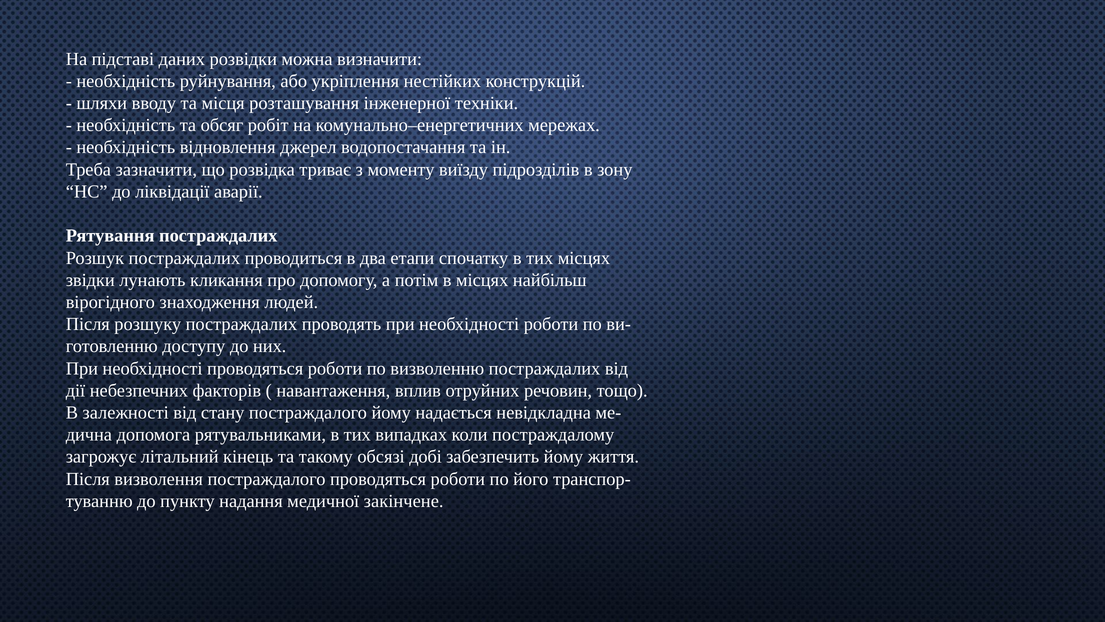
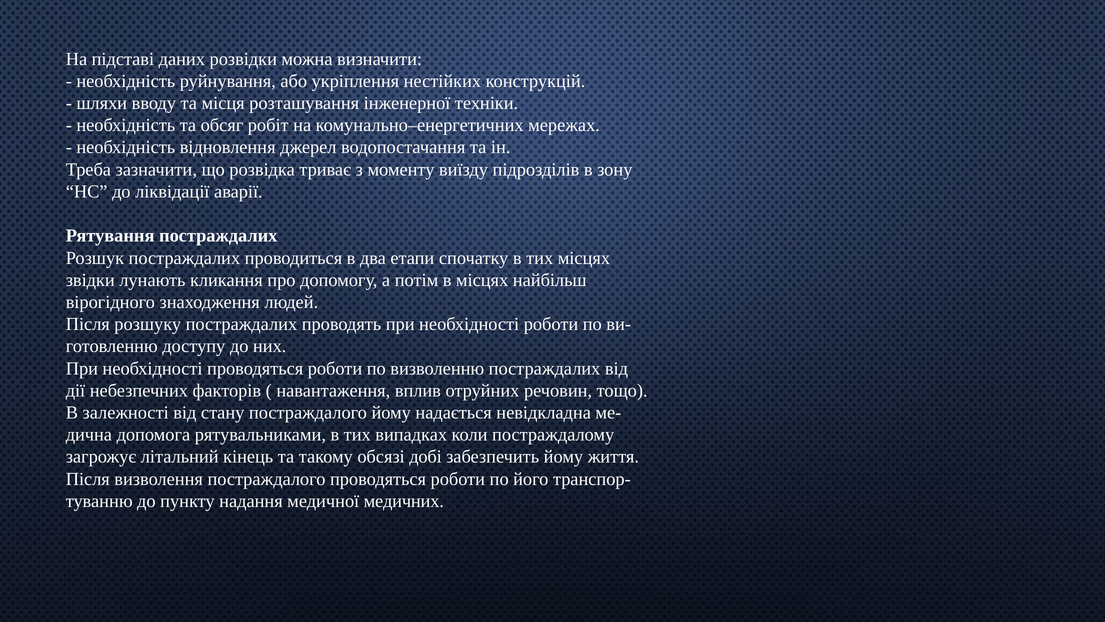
закінчене: закінчене -> медичних (404, 501)
